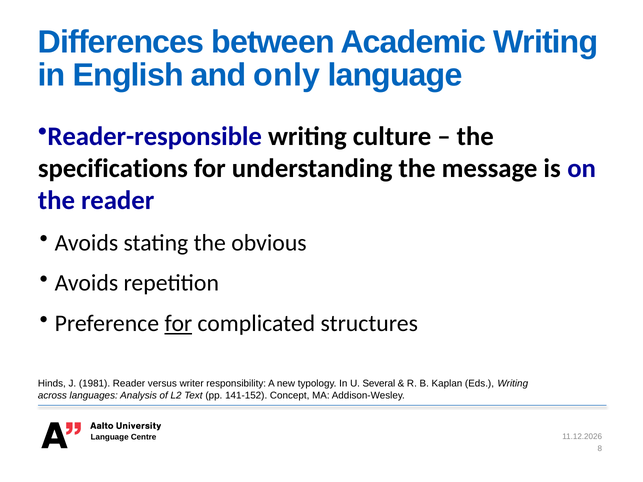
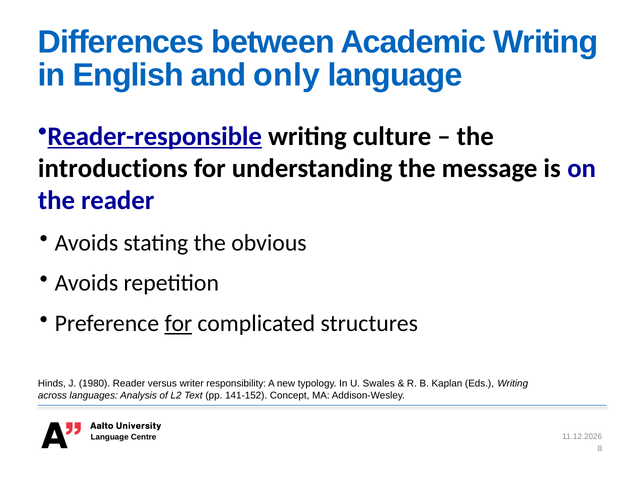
Reader-responsible underline: none -> present (155, 136)
specifications: specifications -> introductions (113, 169)
1981: 1981 -> 1980 (95, 384)
Several: Several -> Swales (379, 384)
